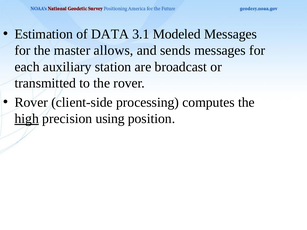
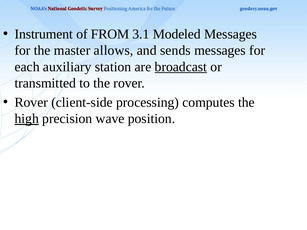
Estimation: Estimation -> Instrument (44, 34)
DATA: DATA -> FROM (110, 34)
broadcast underline: none -> present (181, 67)
using: using -> wave (110, 119)
